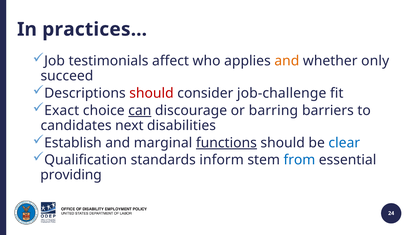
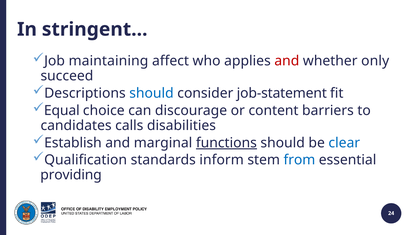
practices…: practices… -> stringent… (95, 29)
testimonials: testimonials -> maintaining (108, 61)
and colour: orange -> red (287, 61)
should colour: red -> blue (151, 93)
job-challenge: job-challenge -> job-statement (282, 93)
Exact: Exact -> Equal (62, 110)
can underline: present -> none (140, 110)
barring: barring -> content (274, 110)
next: next -> calls (129, 125)
